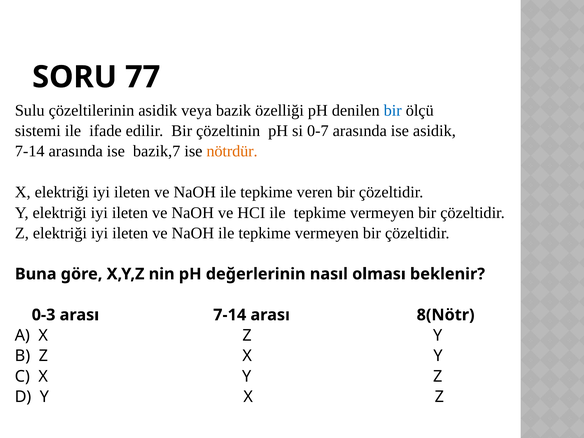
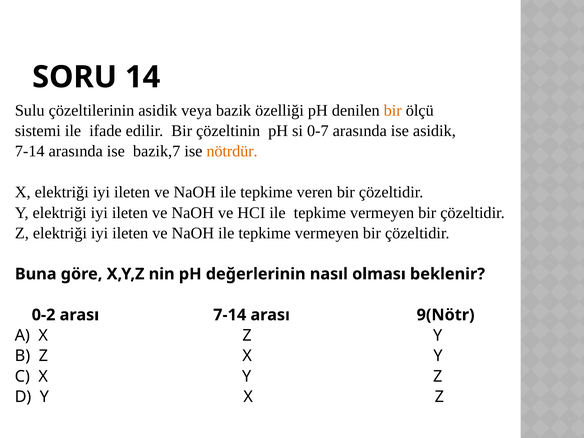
77: 77 -> 14 (143, 77)
bir colour: blue -> orange (393, 110)
0-3: 0-3 -> 0-2 (44, 315)
8(Nötr: 8(Nötr -> 9(Nötr (446, 315)
